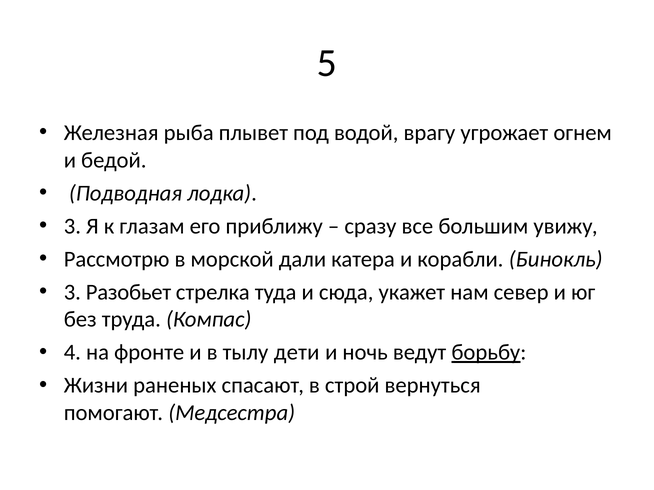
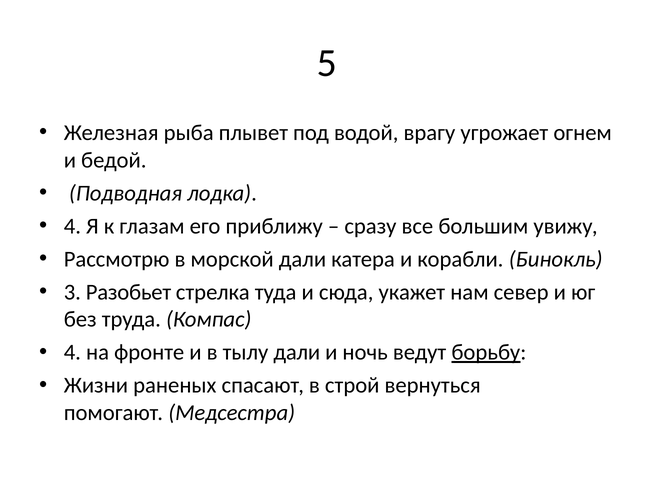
3: 3 -> 4 (72, 226)
тылу дети: дети -> дали (297, 353)
